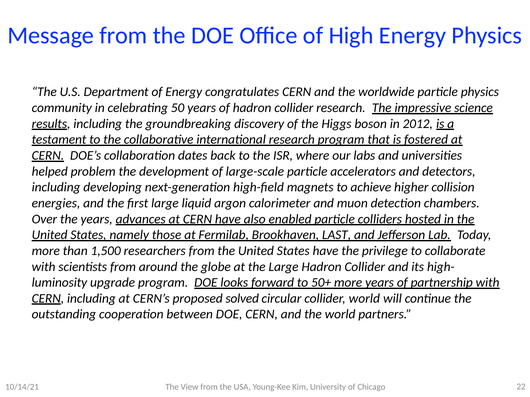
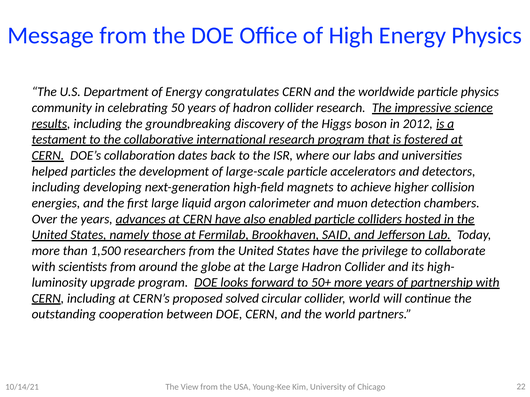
problem: problem -> particles (93, 172)
LAST: LAST -> SAID (336, 235)
